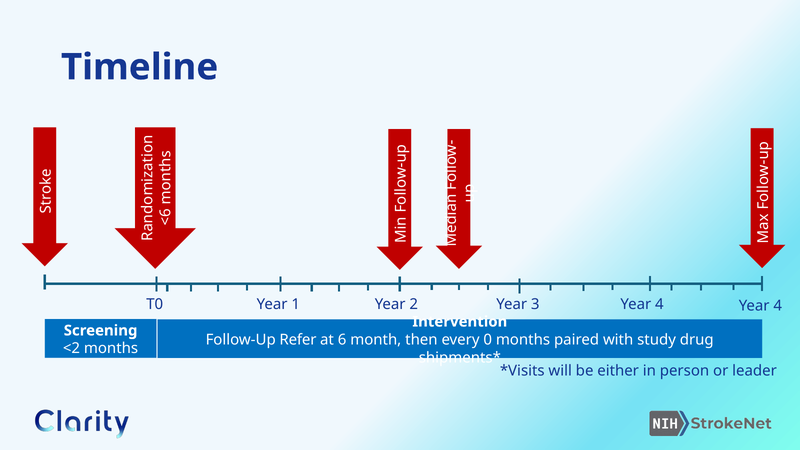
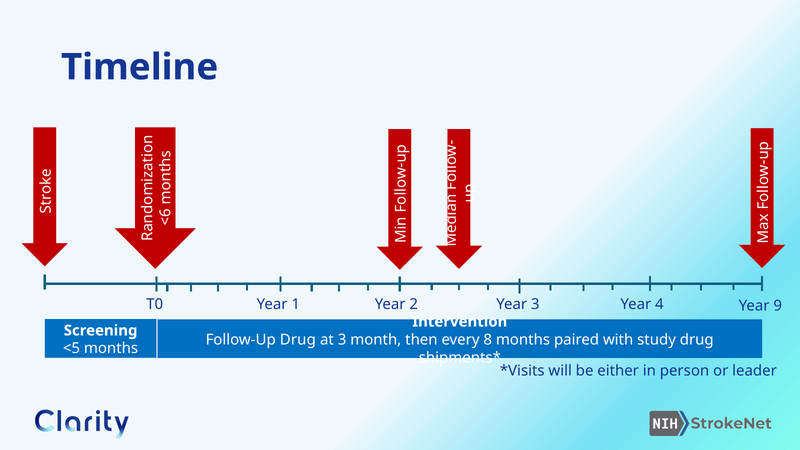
4: 4 -> 9 (778, 306)
Follow-Up Refer: Refer -> Drug (298, 340)
at 6: 6 -> 3 (342, 340)
0: 0 -> 8 (488, 340)
<2: <2 -> <5 (71, 349)
